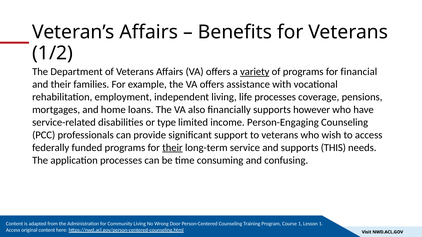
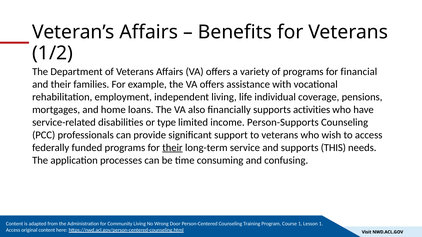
variety underline: present -> none (255, 72)
life processes: processes -> individual (275, 97)
however: however -> activities (312, 110)
Person-Engaging: Person-Engaging -> Person-Supports (283, 122)
